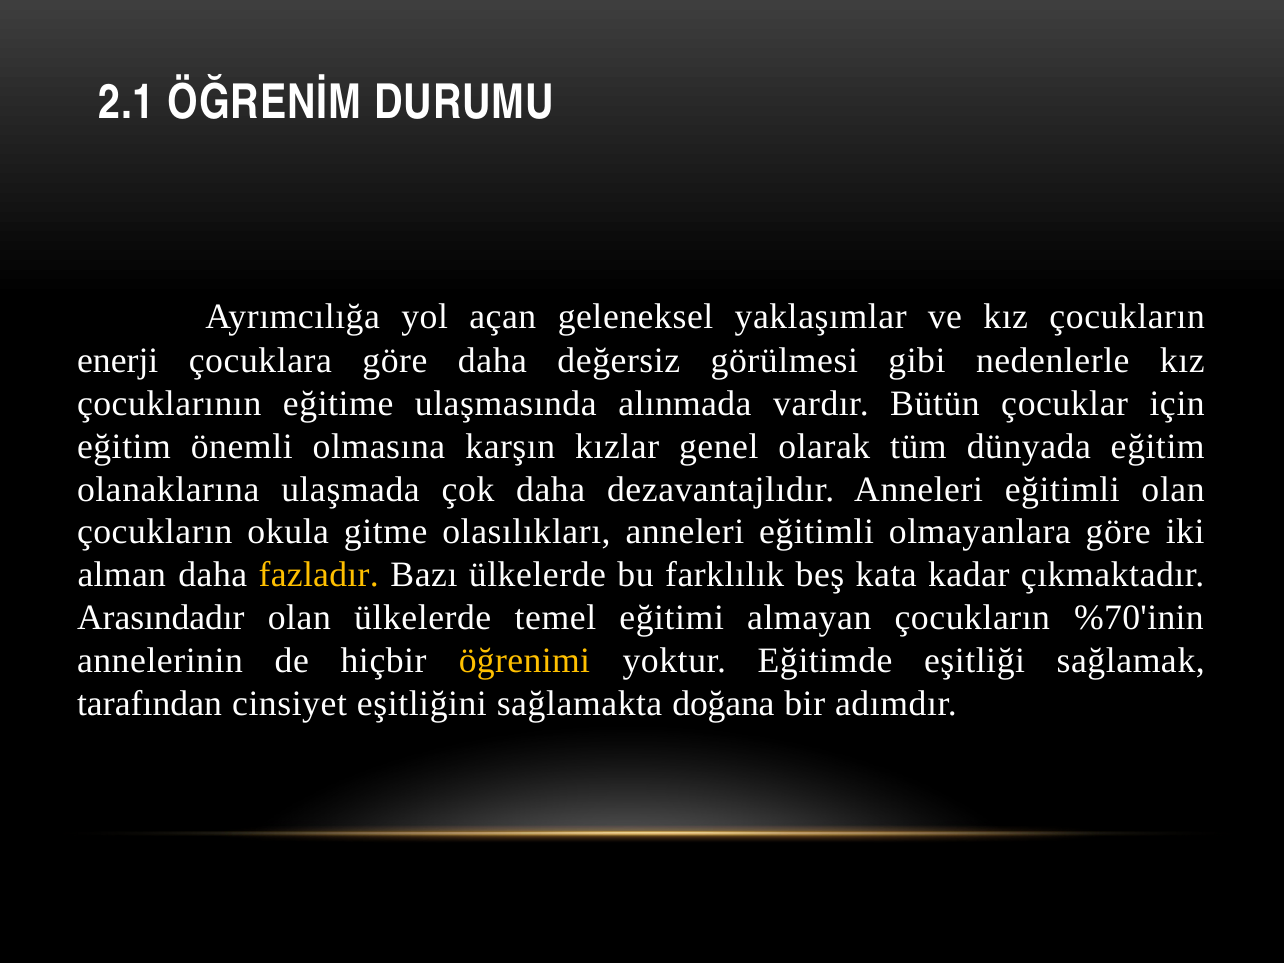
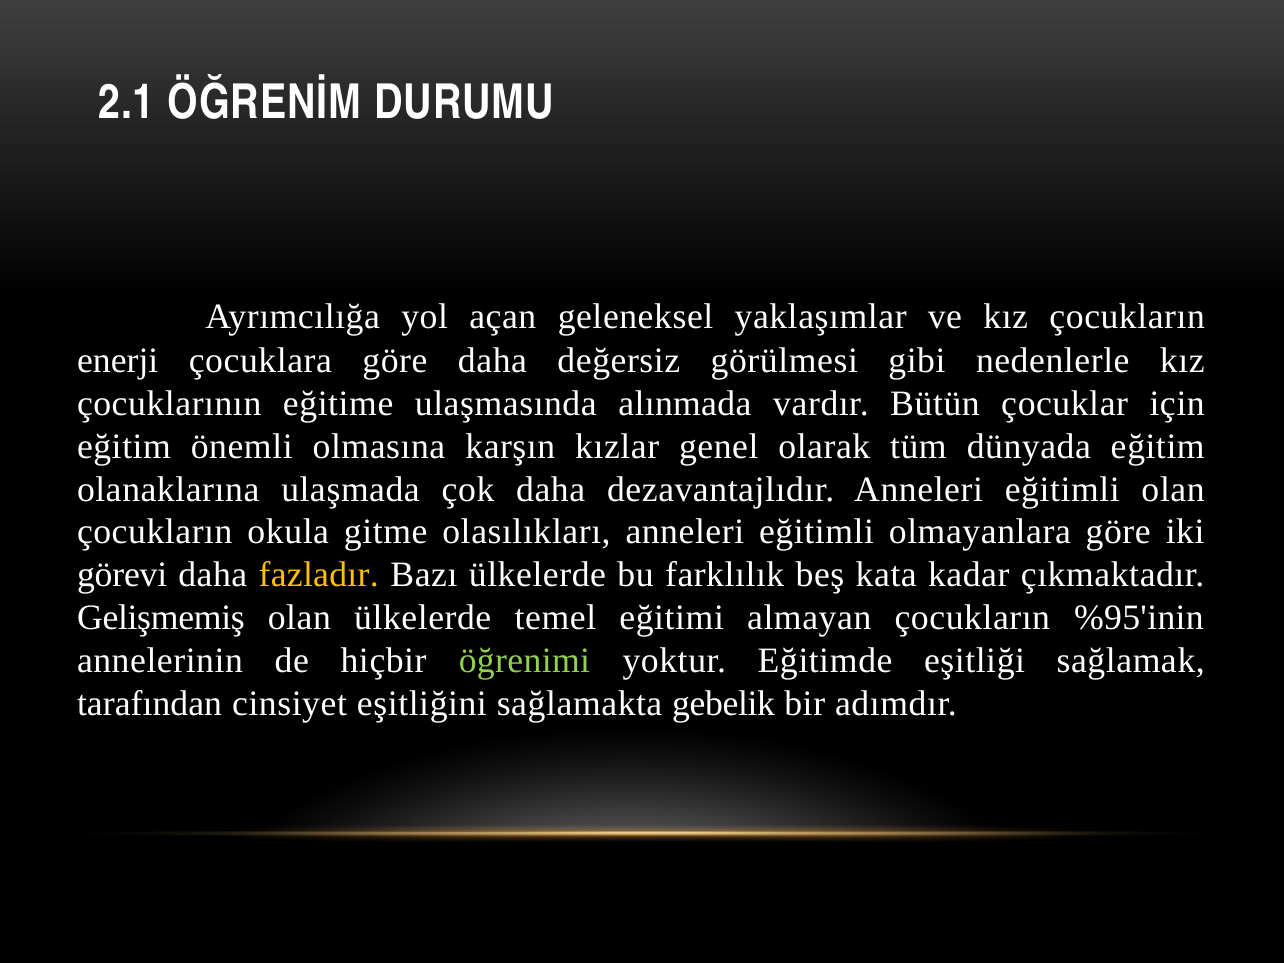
alman: alman -> görevi (122, 575)
Arasındadır: Arasındadır -> Gelişmemiş (161, 618)
%70'inin: %70'inin -> %95'inin (1139, 618)
öğrenimi colour: yellow -> light green (524, 661)
doğana: doğana -> gebelik (724, 704)
